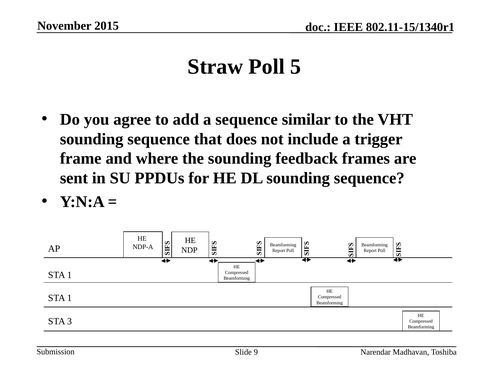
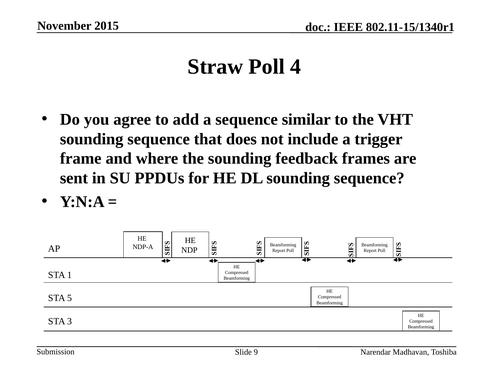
5: 5 -> 4 (296, 67)
1: 1 -> 5 (70, 298)
